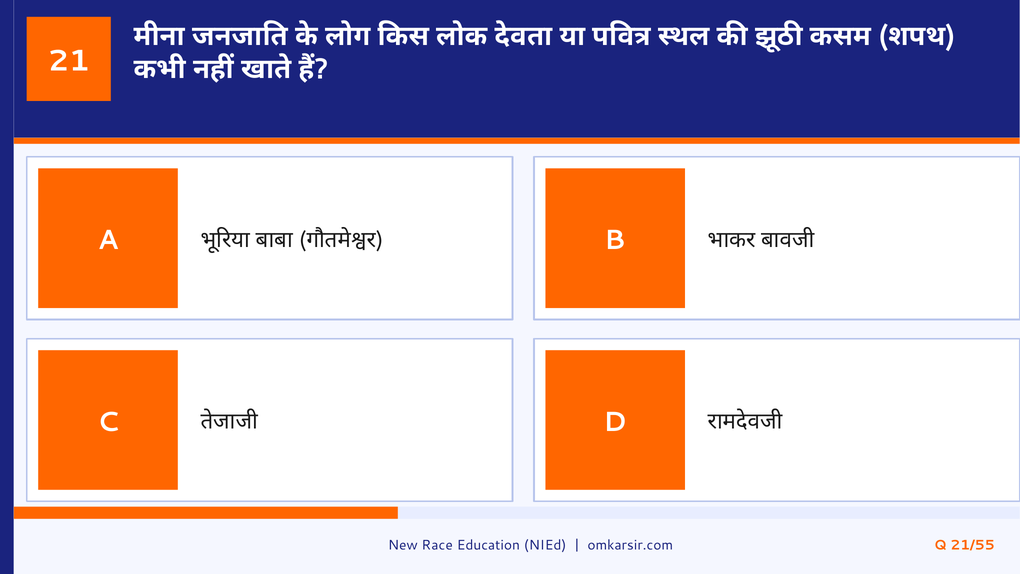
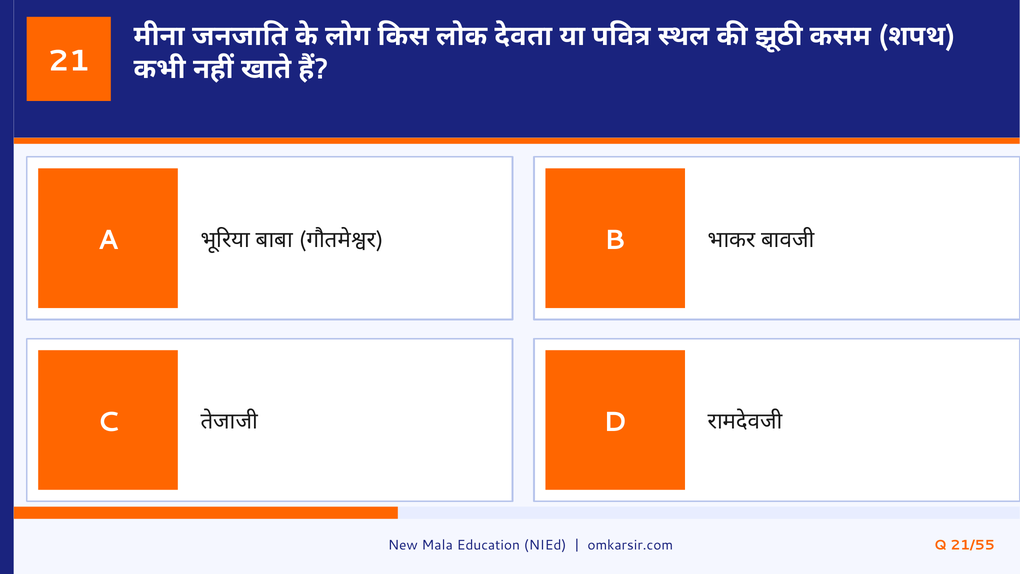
Race: Race -> Mala (437, 545)
